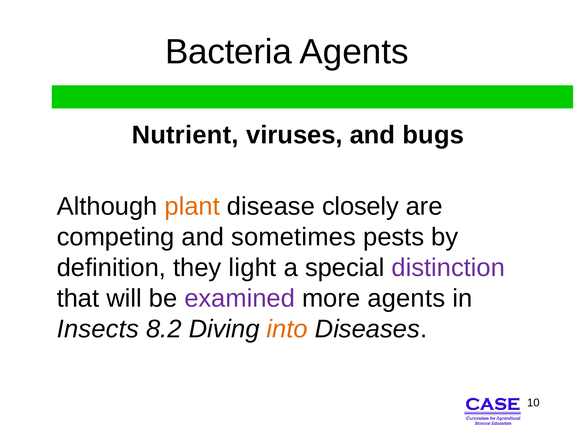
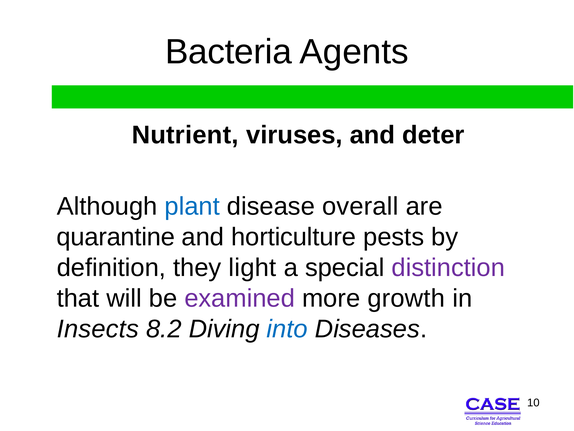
bugs: bugs -> deter (433, 135)
plant colour: orange -> blue (192, 206)
closely: closely -> overall (360, 206)
competing: competing -> quarantine (116, 237)
sometimes: sometimes -> horticulture (294, 237)
more agents: agents -> growth (406, 298)
into colour: orange -> blue (287, 329)
